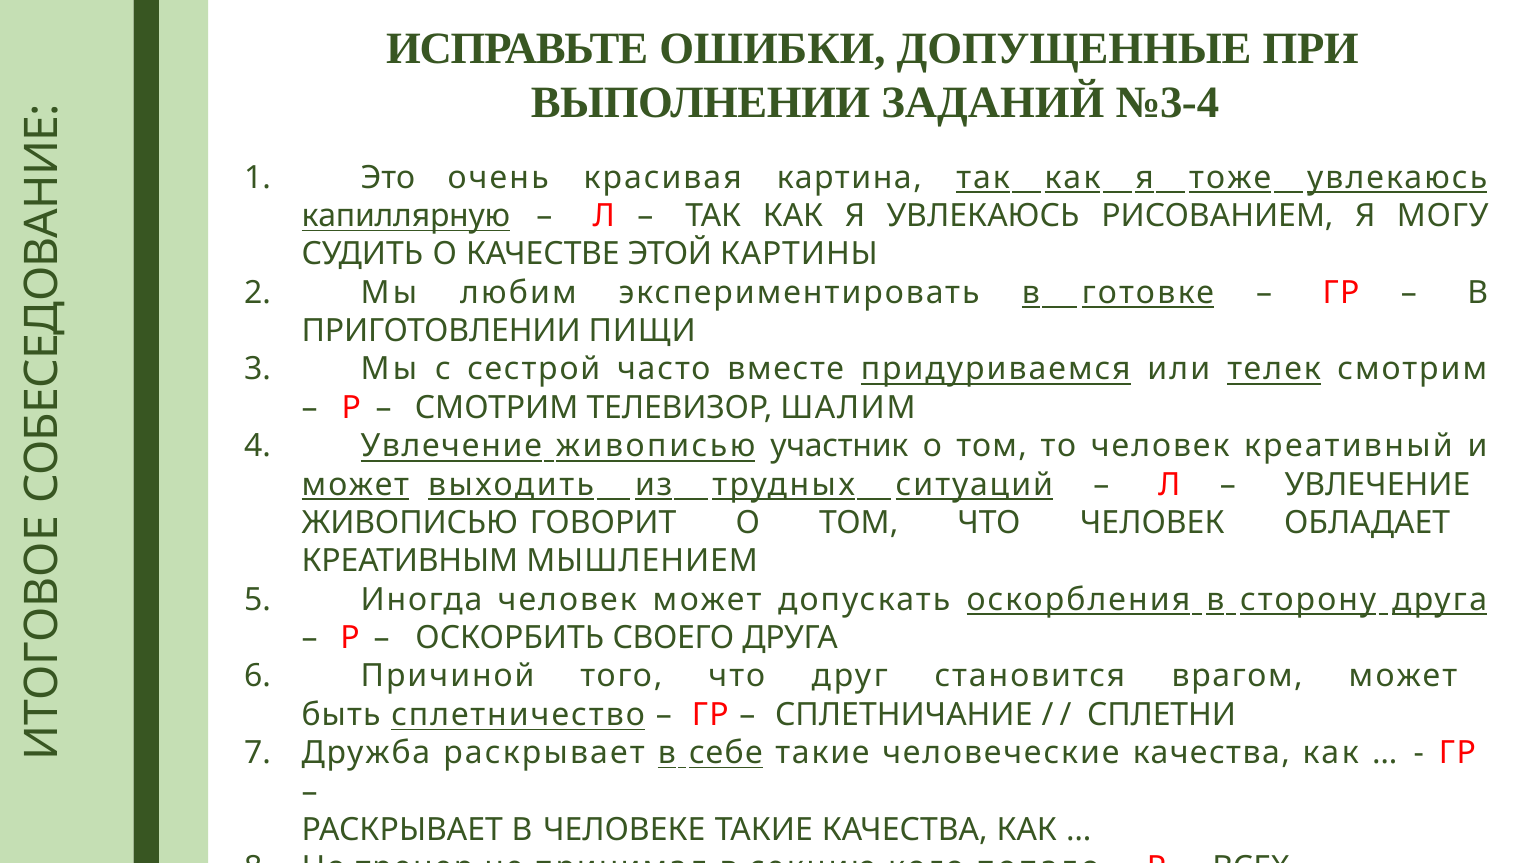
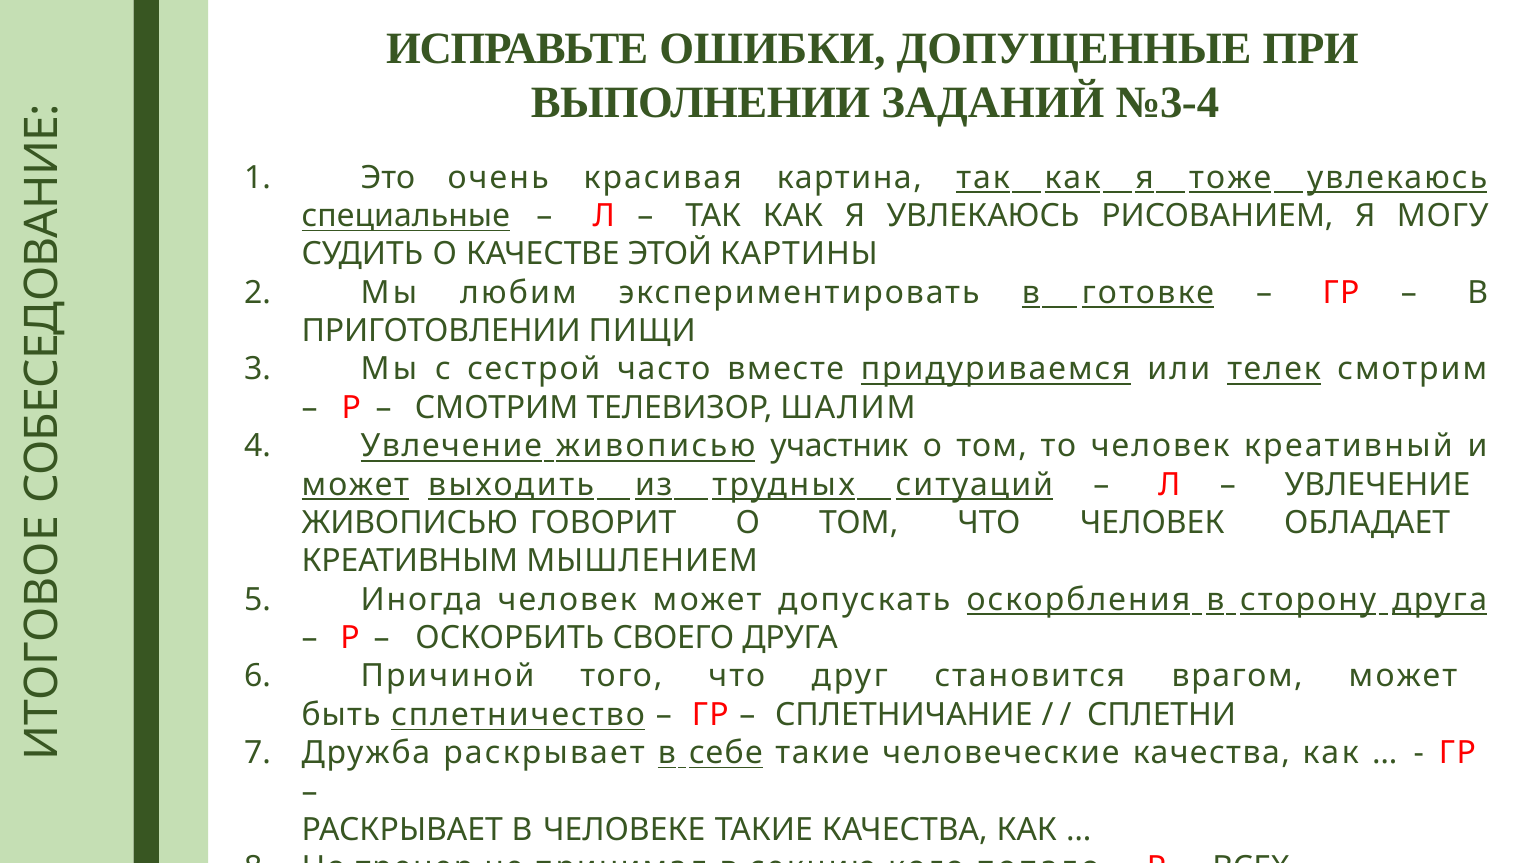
капиллярную: капиллярную -> специальные (406, 216)
